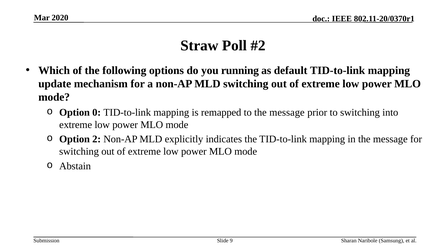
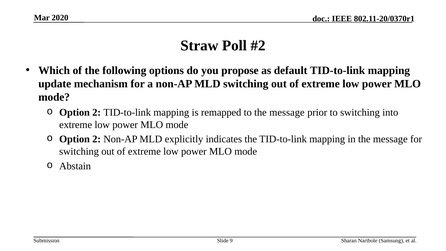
running: running -> propose (240, 70)
0: 0 -> 2 (97, 112)
